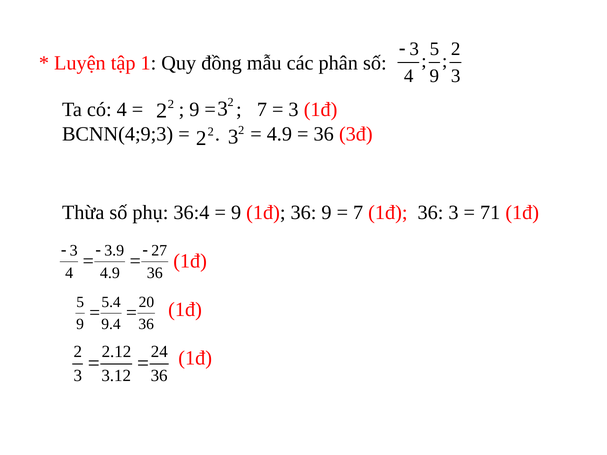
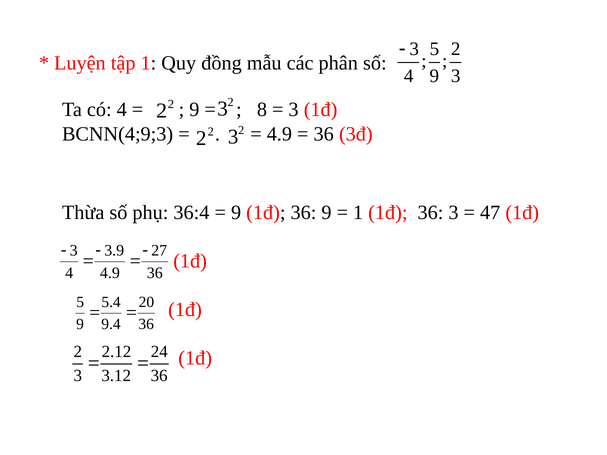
7: 7 -> 8 (262, 110)
7: 7 -> 1 (358, 213)
71: 71 -> 47 (490, 213)
